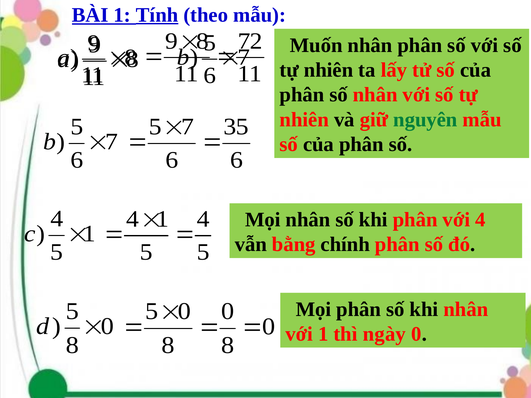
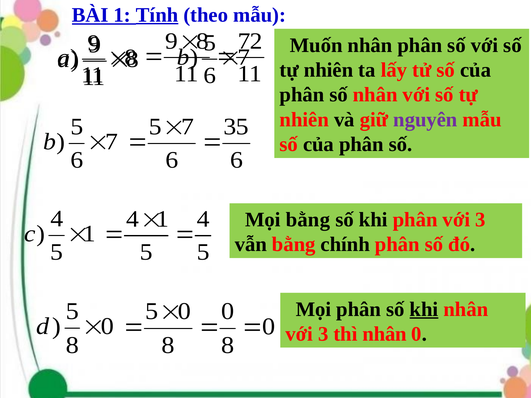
nguyên colour: green -> purple (425, 120)
Mọi nhân: nhân -> bằng (308, 220)
4: 4 -> 3 (480, 220)
khi underline: none -> present (424, 309)
1: 1 -> 3 (323, 334)
thì ngày: ngày -> nhân (385, 334)
